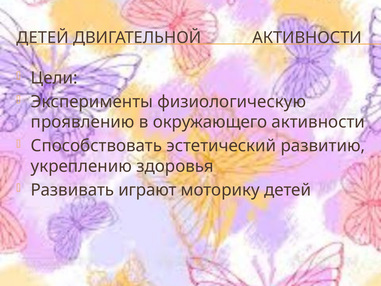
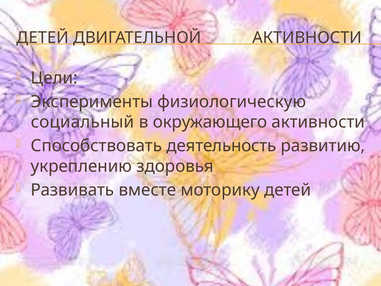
проявлению: проявлению -> социальный (83, 122)
эстетический: эстетический -> деятельность (221, 146)
играют: играют -> вместе (147, 190)
